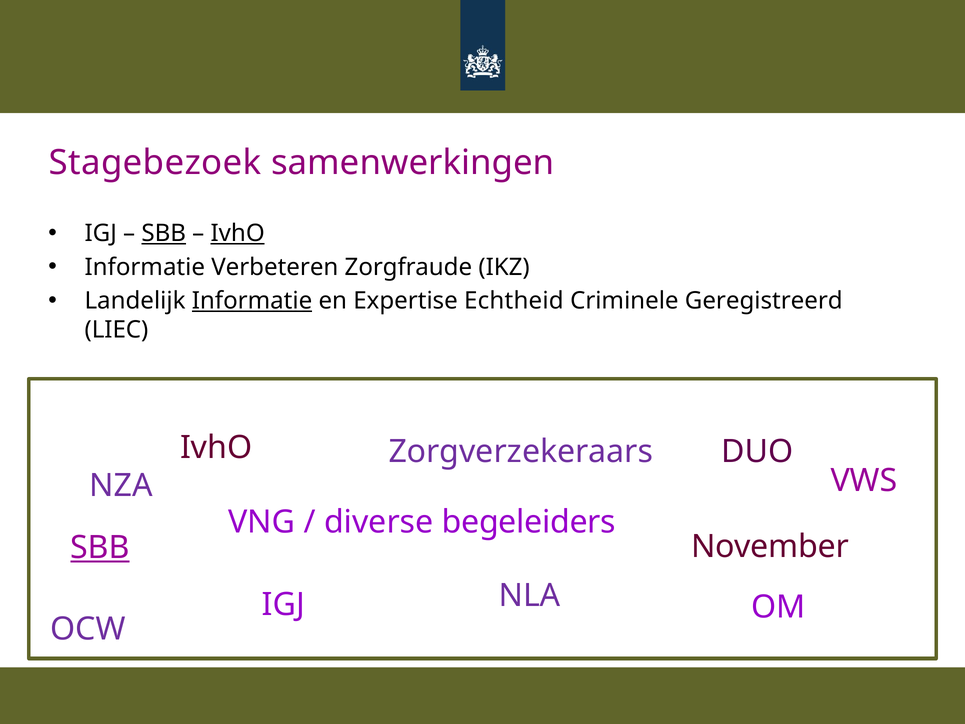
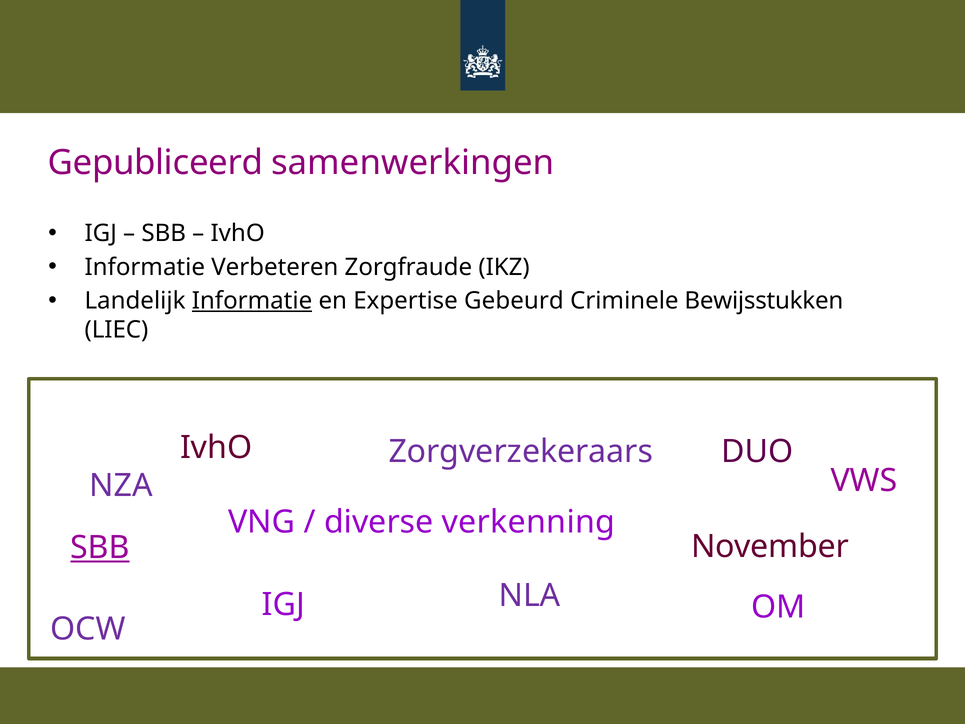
Stagebezoek: Stagebezoek -> Gepubliceerd (155, 163)
SBB underline: present -> none (164, 233)
IvhO underline: present -> none (238, 233)
Echtheid: Echtheid -> Gebeurd (514, 301)
Geregistreerd: Geregistreerd -> Bewijsstukken (764, 301)
begeleiders: begeleiders -> verkenning (528, 522)
